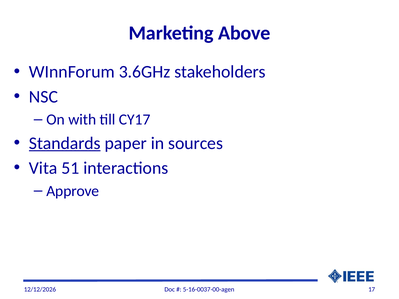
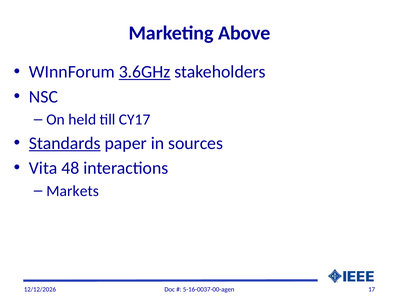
3.6GHz underline: none -> present (145, 72)
with: with -> held (82, 120)
51: 51 -> 48 (70, 168)
Approve: Approve -> Markets (73, 191)
